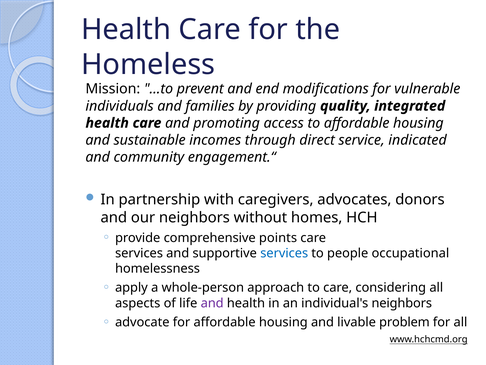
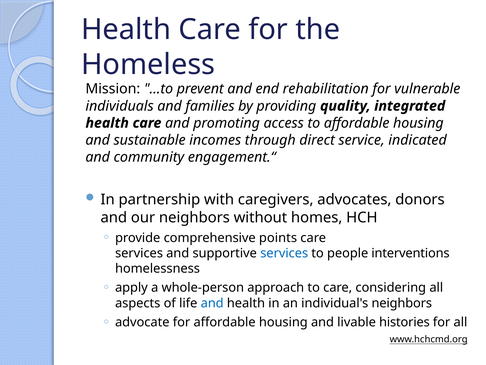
modifications: modifications -> rehabilitation (326, 89)
occupational: occupational -> interventions (410, 253)
and colour: purple -> blue (212, 303)
problem: problem -> histories (404, 322)
